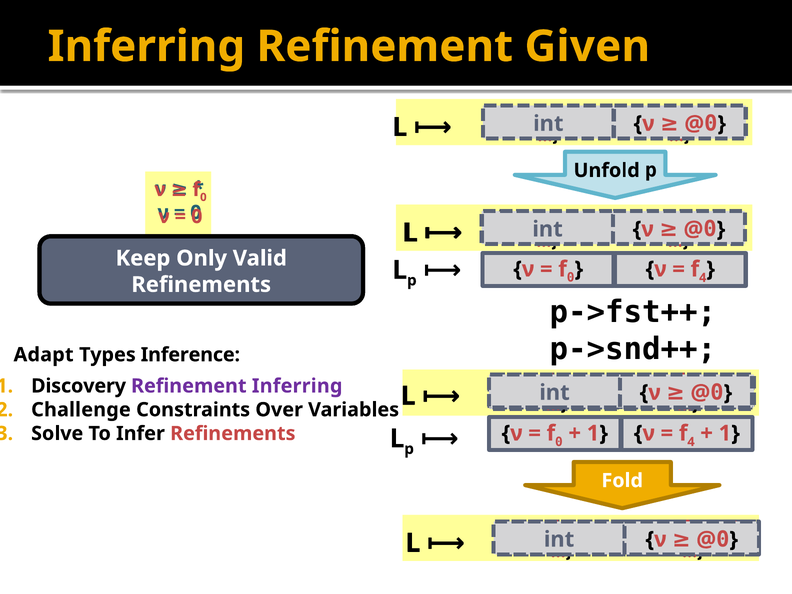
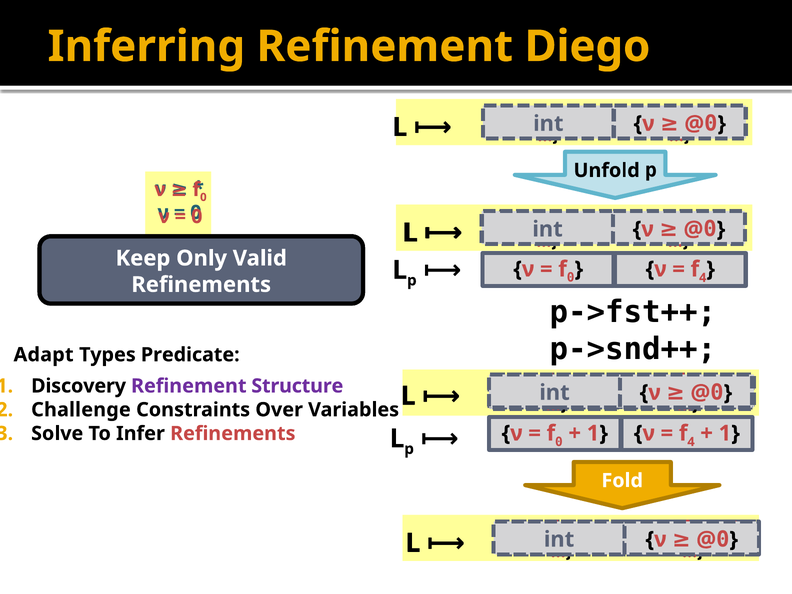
Given: Given -> Diego (587, 47)
Types Inference: Inference -> Predicate (190, 355)
Refinement Inferring: Inferring -> Structure (297, 386)
